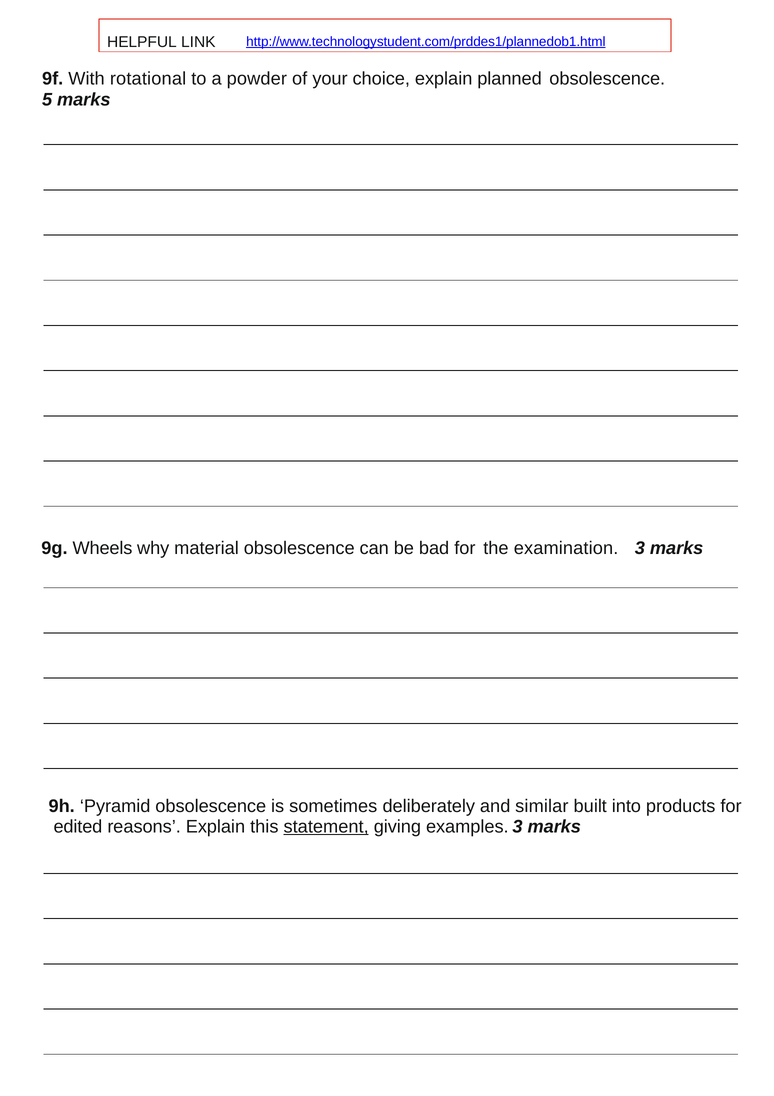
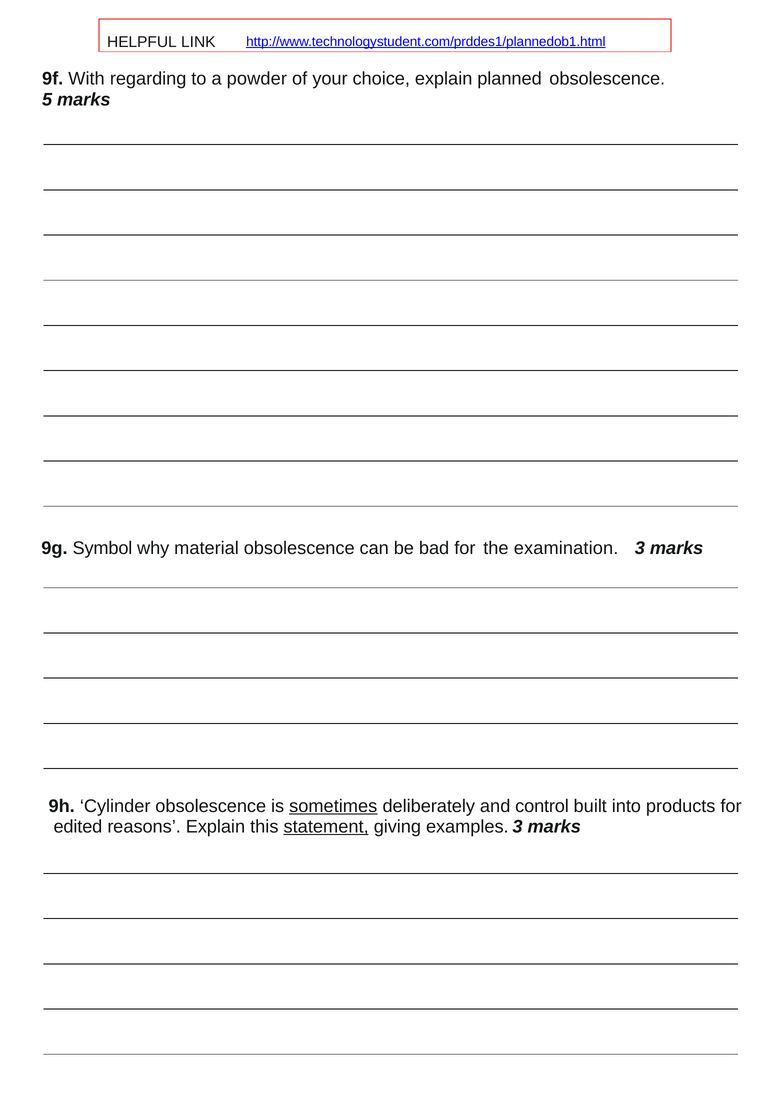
rotational: rotational -> regarding (148, 79)
Wheels: Wheels -> Symbol (102, 548)
Pyramid: Pyramid -> Cylinder (115, 806)
sometimes underline: none -> present (333, 806)
similar: similar -> control (542, 806)
